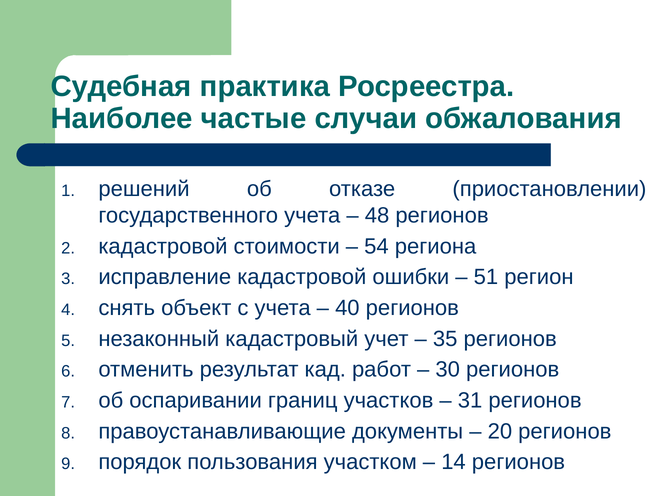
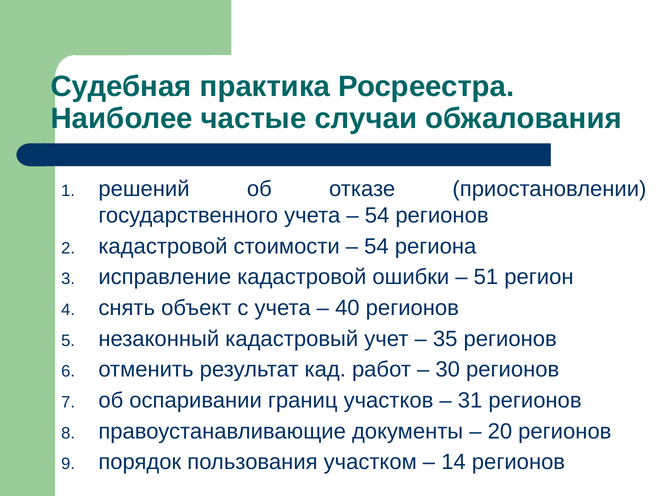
48: 48 -> 54 (377, 215)
